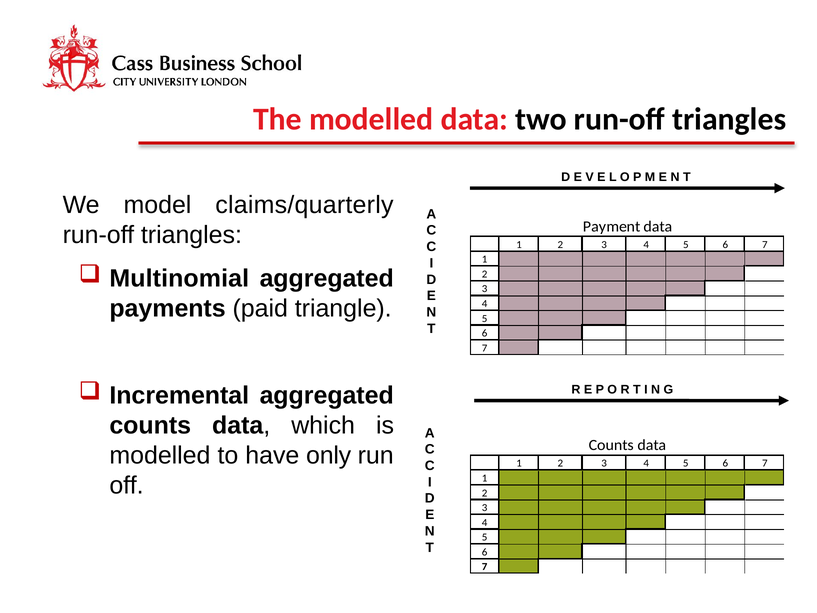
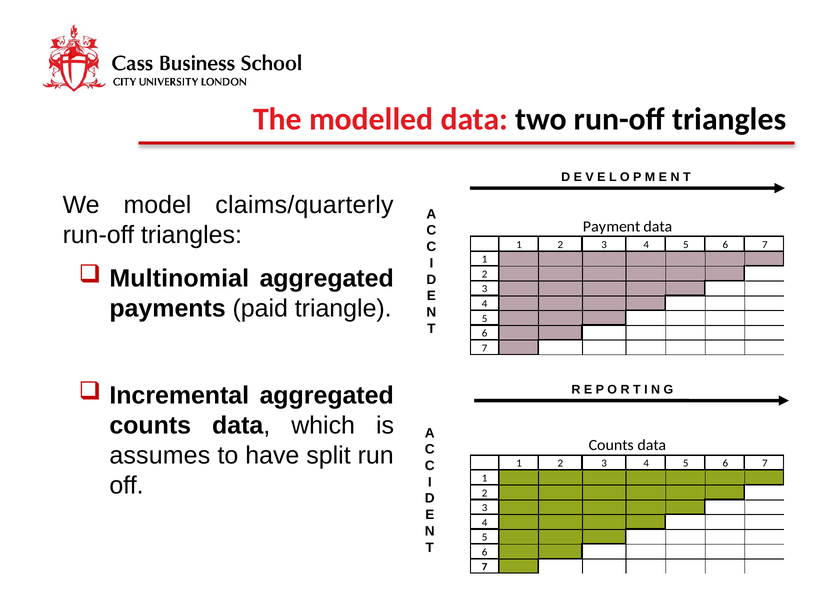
modelled: modelled -> assumes (160, 455)
only: only -> split (329, 455)
